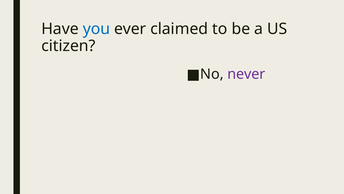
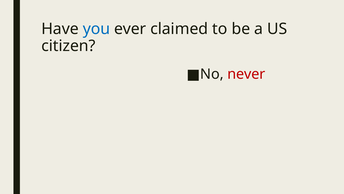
never colour: purple -> red (246, 74)
